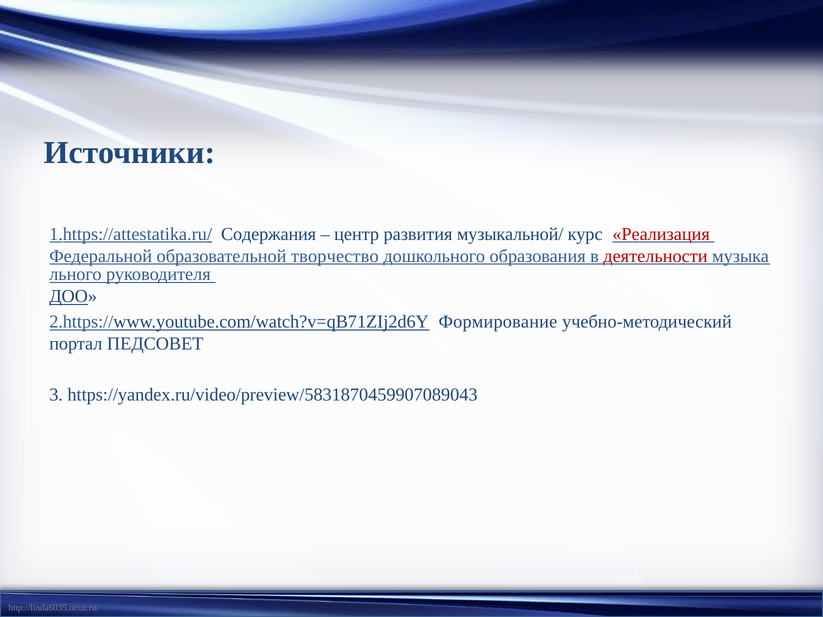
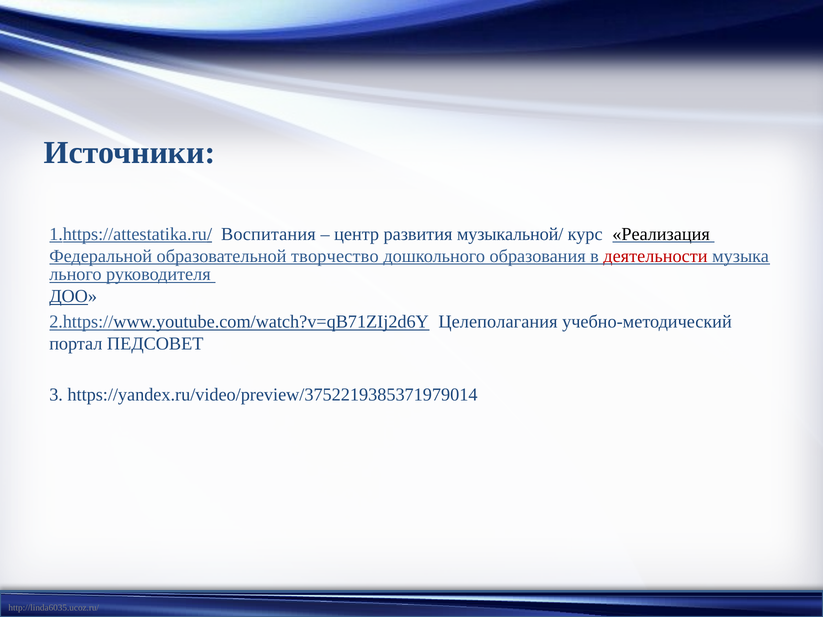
Содержания: Содержания -> Воспитания (268, 234)
Реализация colour: red -> black (661, 234)
Формирование: Формирование -> Целеполагания (498, 322)
https://yandex.ru/video/preview/5831870459907089043: https://yandex.ru/video/preview/5831870459907089043 -> https://yandex.ru/video/preview/3752219385371979014 (273, 395)
